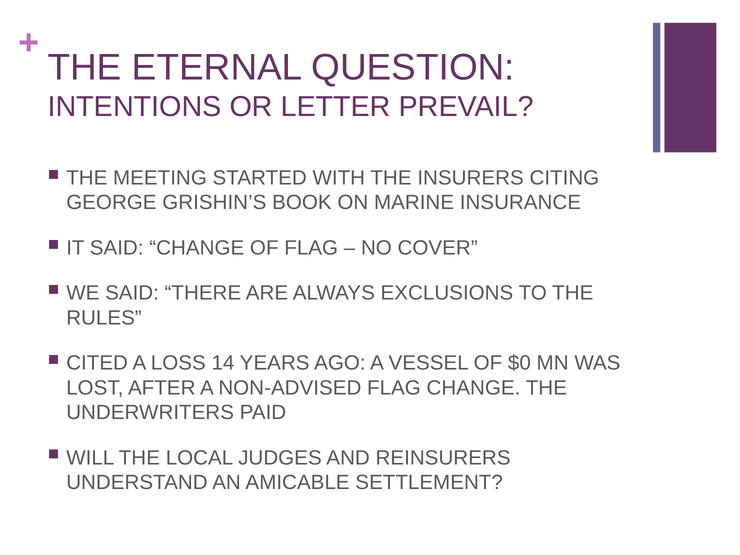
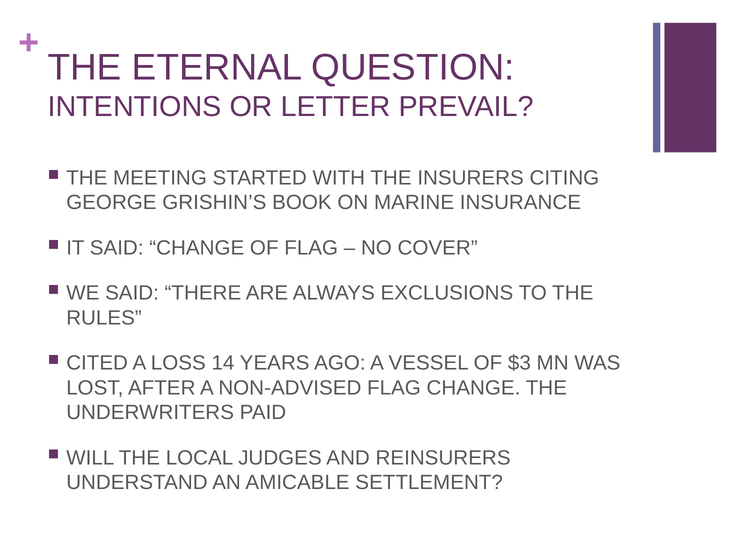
$0: $0 -> $3 (519, 363)
